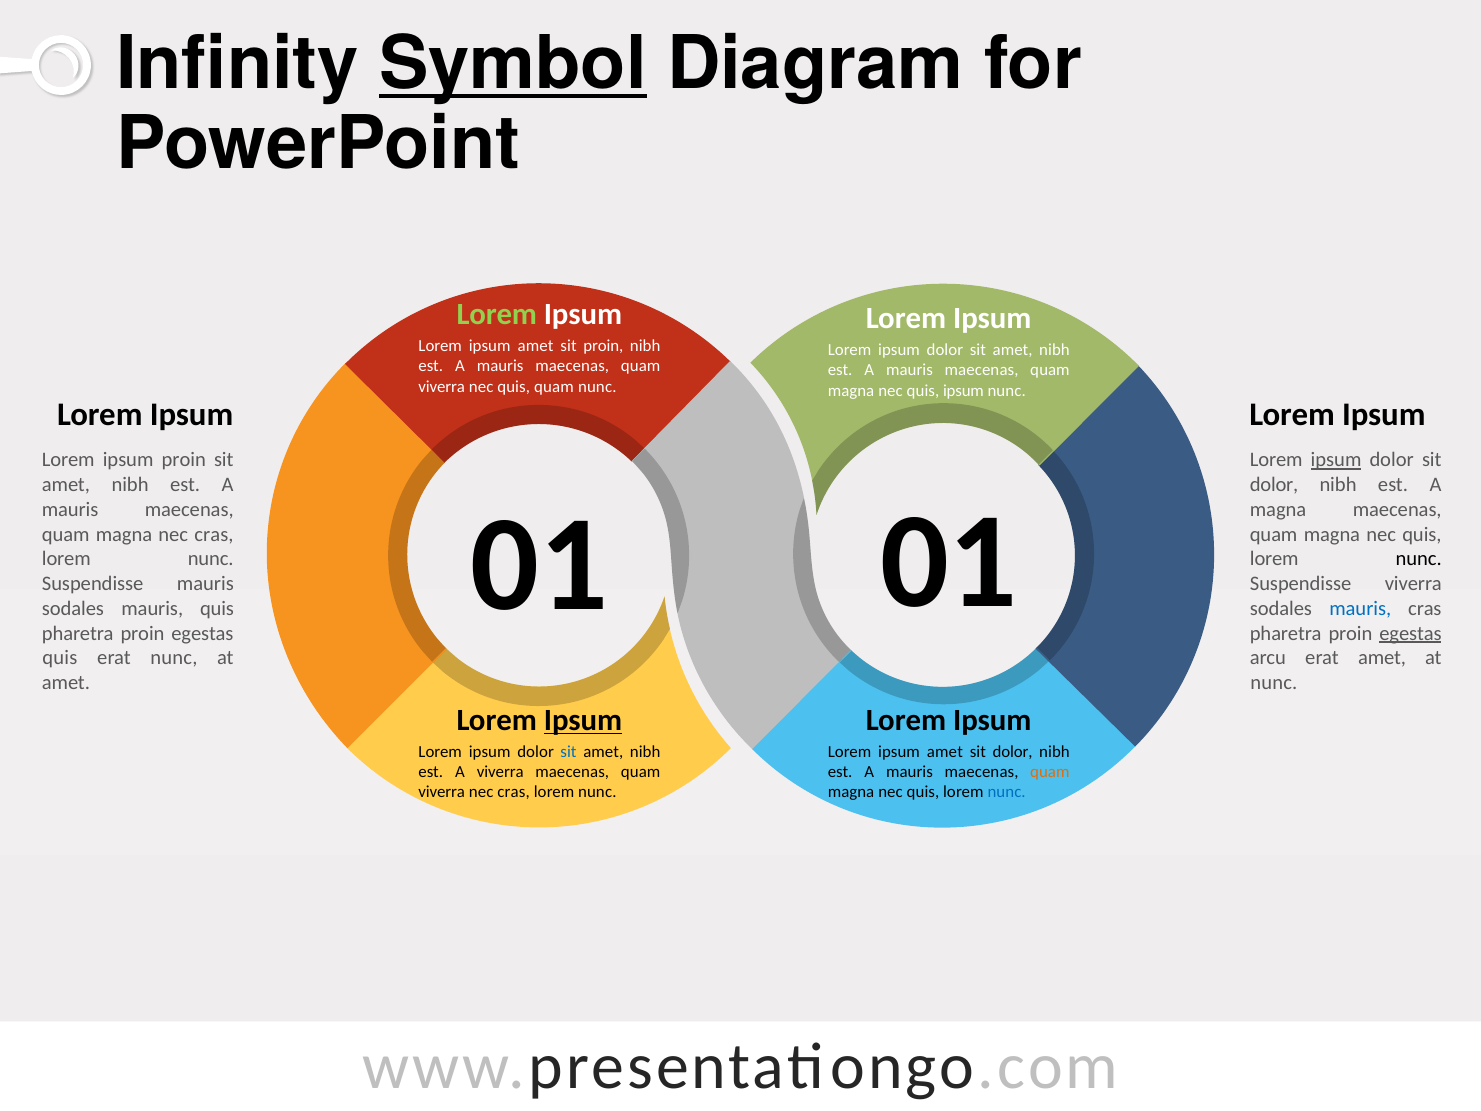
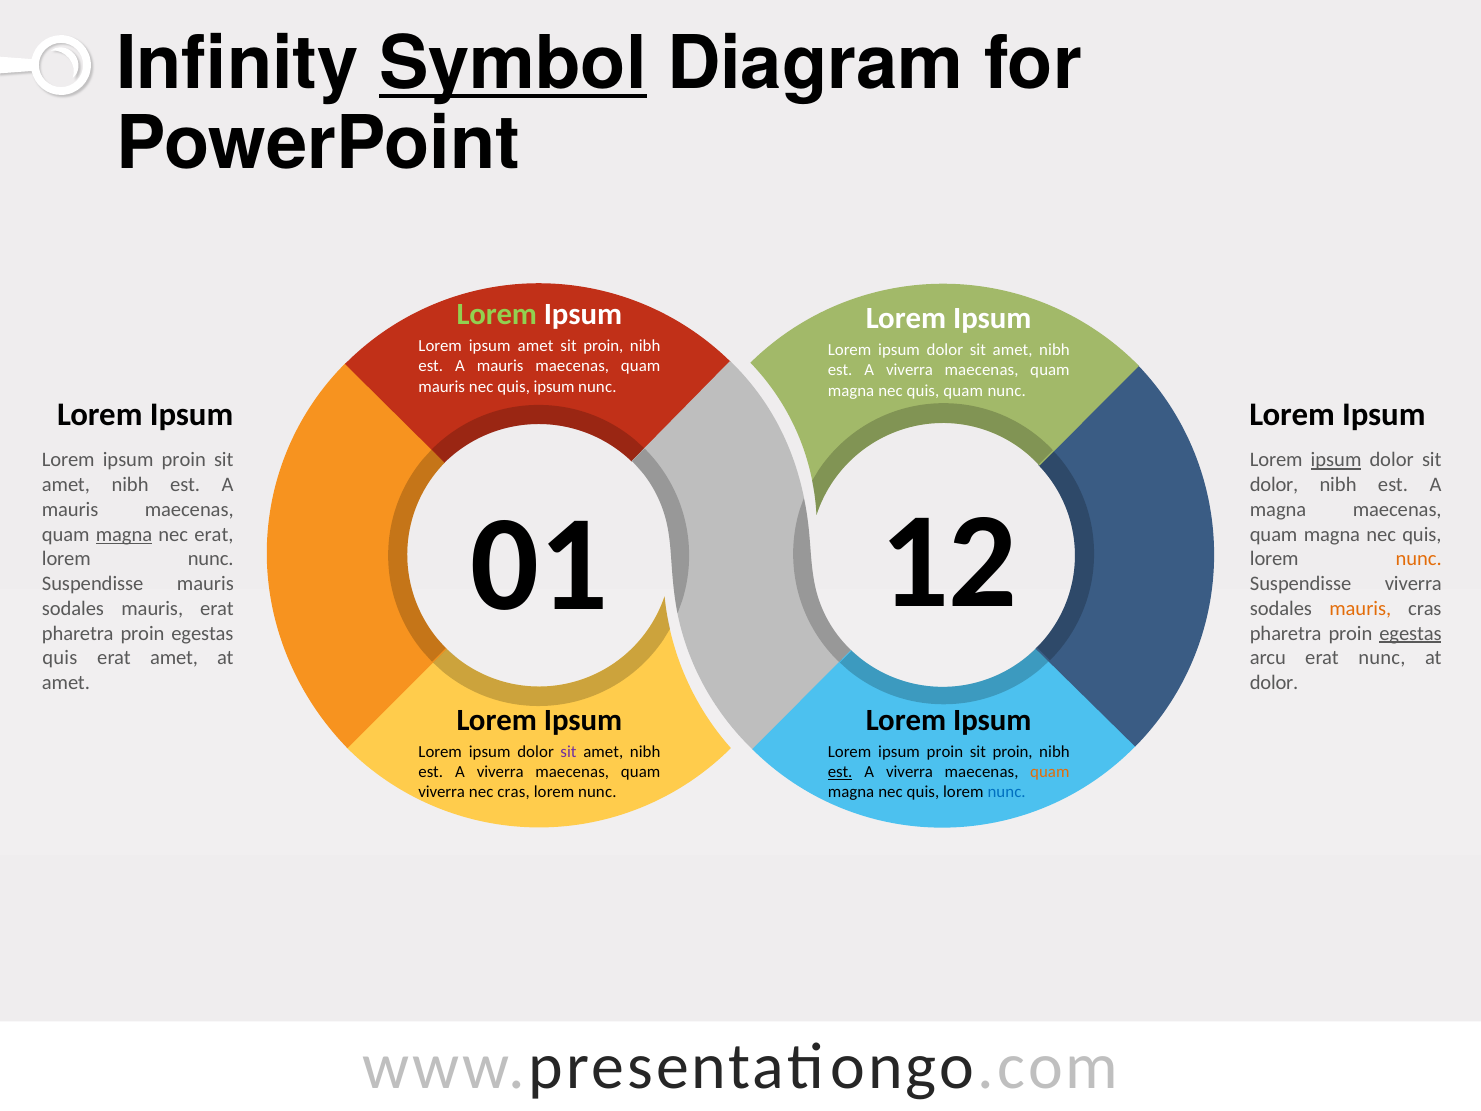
mauris: mauris -> viverra (910, 370)
viverra: viverra -> mauris (442, 387)
quis quam: quam -> ipsum (554, 387)
quis ipsum: ipsum -> quam (963, 390)
01 01: 01 -> 12 (949, 562)
magna underline: none -> present (124, 534)
cras: cras -> erat (214, 534)
nunc colour: black -> orange (1419, 559)
mauris quis: quis -> erat (217, 608)
mauris colour: blue -> orange (1360, 608)
erat nunc: nunc -> amet (174, 658)
erat amet: amet -> nunc (1382, 658)
nunc: nunc -> dolor (1274, 683)
Ipsum underline: present -> none (583, 720)
sit colour: blue -> purple (569, 752)
amet: amet -> proin (945, 752)
dolor: dolor -> proin (1013, 752)
est underline: none -> present (840, 772)
mauris: mauris -> viverra (910, 772)
